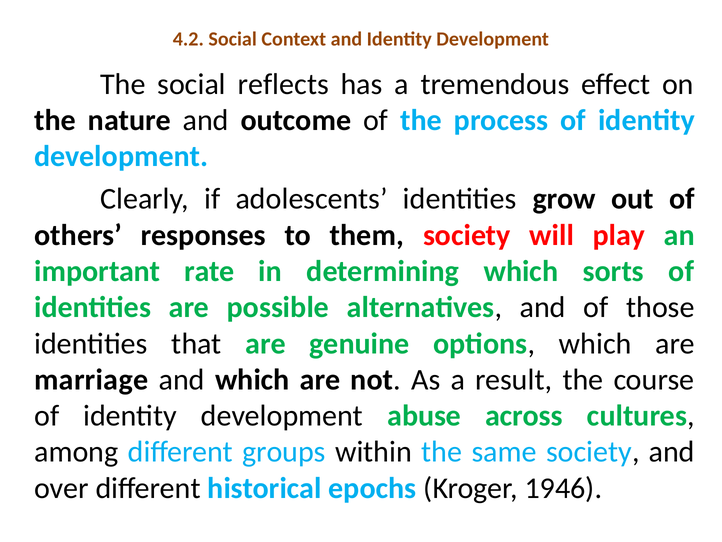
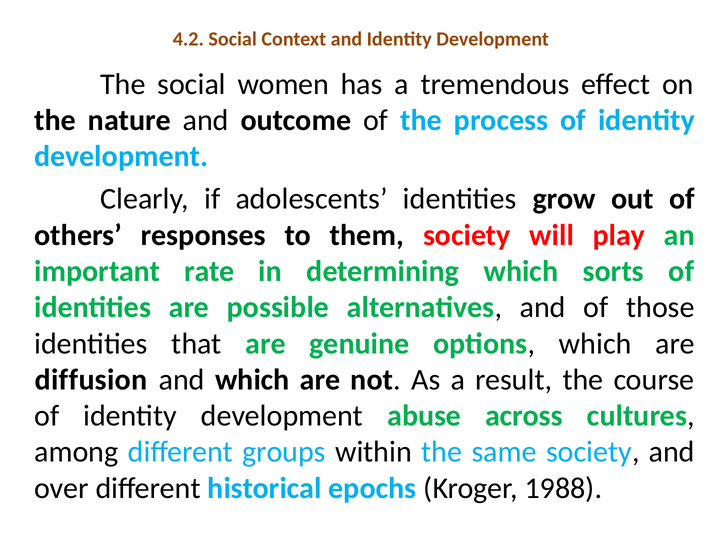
reflects: reflects -> women (283, 84)
marriage: marriage -> diffusion (91, 379)
1946: 1946 -> 1988 (563, 488)
